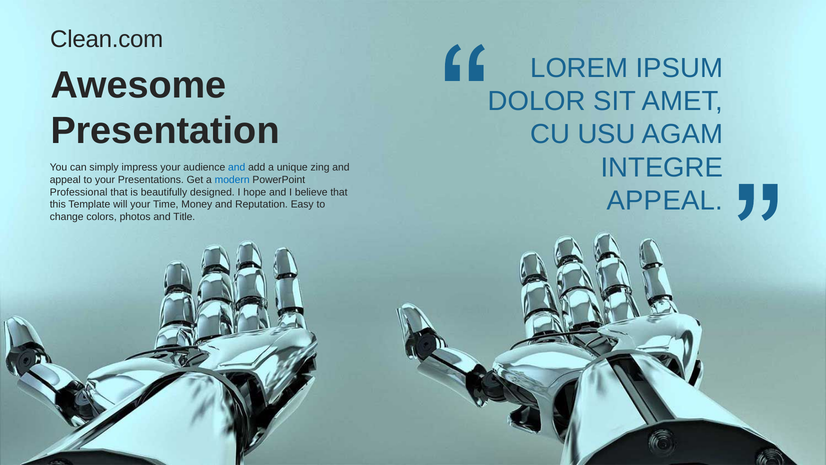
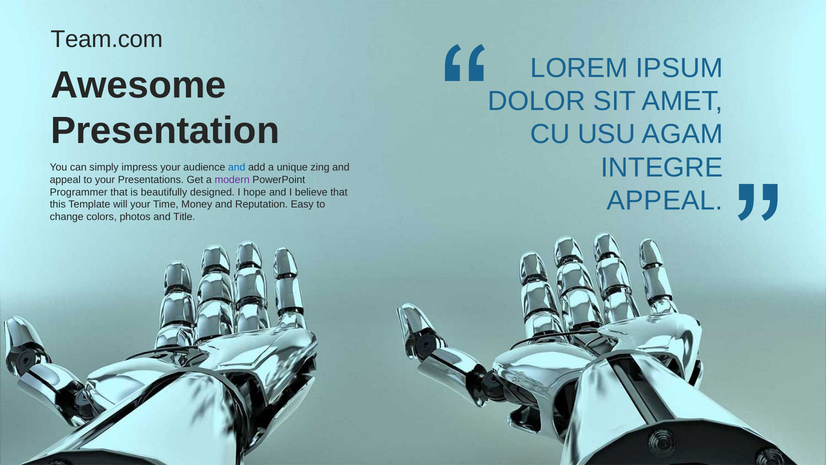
Clean.com: Clean.com -> Team.com (107, 39)
modern colour: blue -> purple (232, 180)
Professional: Professional -> Programmer (79, 192)
